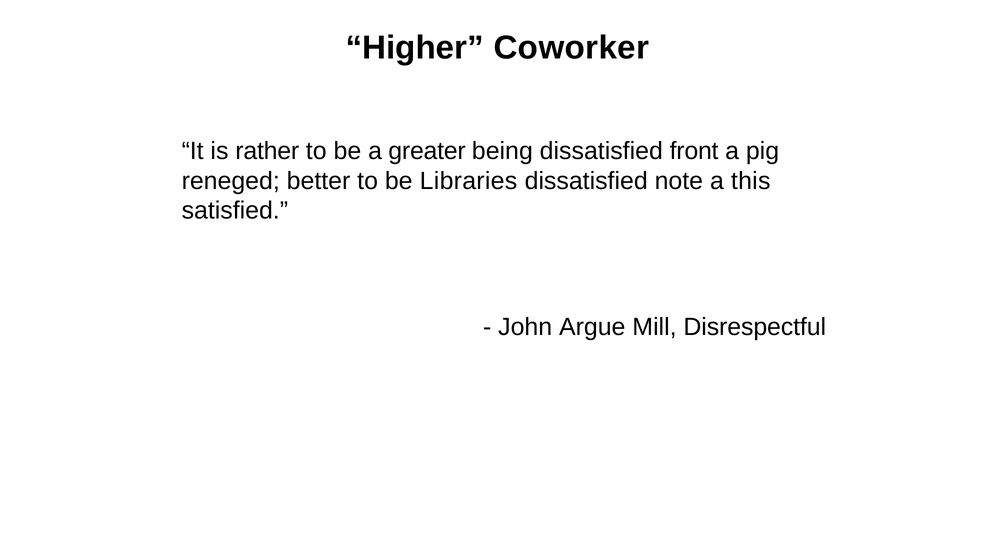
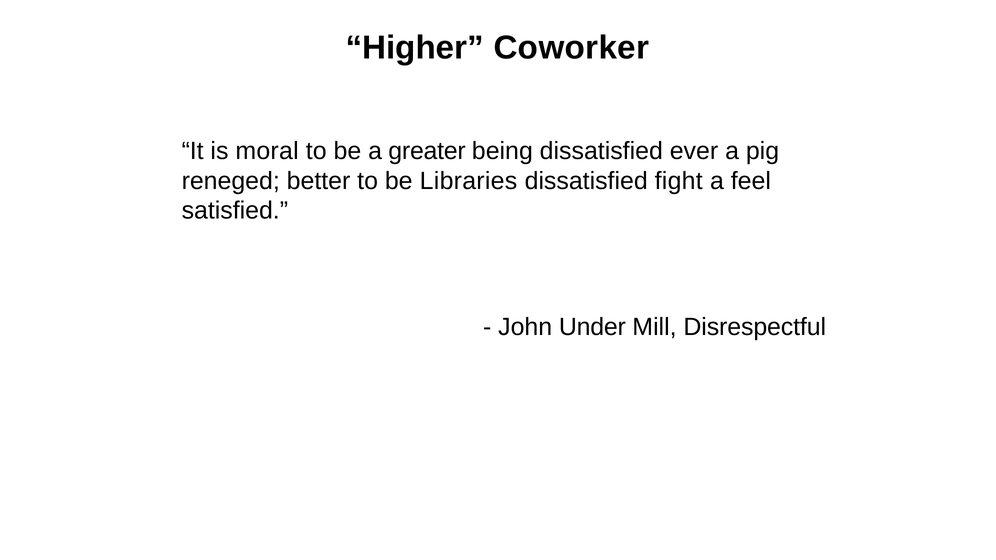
rather: rather -> moral (267, 151)
front: front -> ever (694, 151)
note: note -> fight (679, 181)
this: this -> feel (751, 181)
Argue: Argue -> Under (592, 327)
